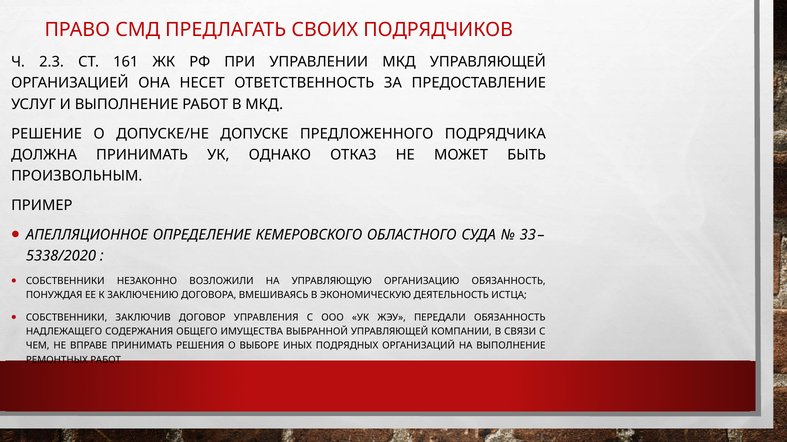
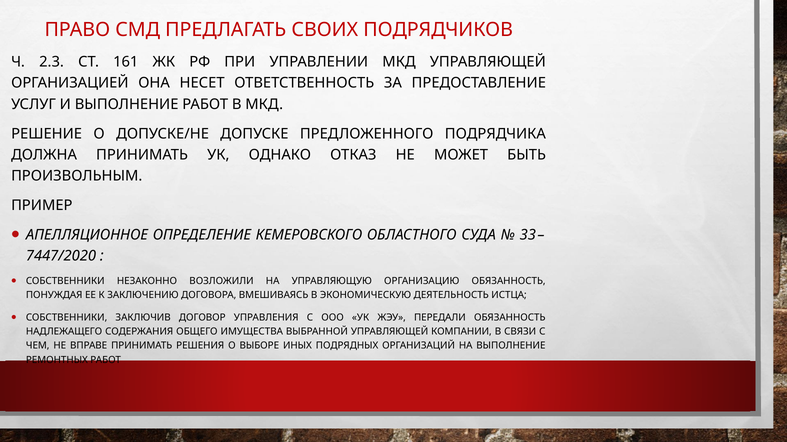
5338/2020: 5338/2020 -> 7447/2020 (61, 257)
